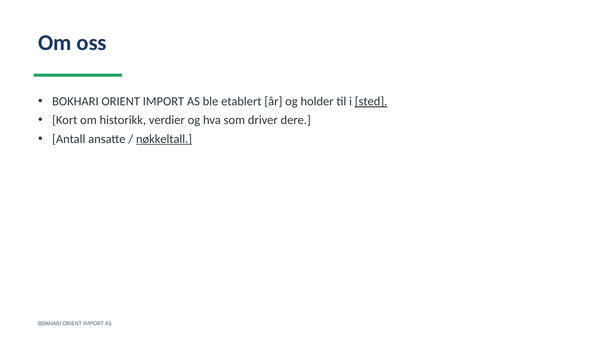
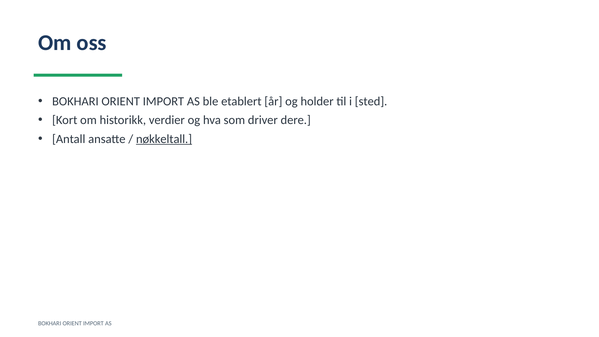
sted underline: present -> none (371, 101)
